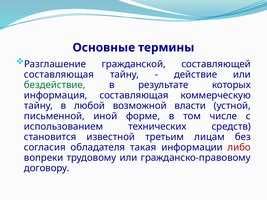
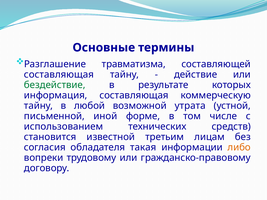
гражданской: гражданской -> травматизма (134, 64)
власти: власти -> утрата (190, 106)
либо colour: red -> orange (239, 148)
